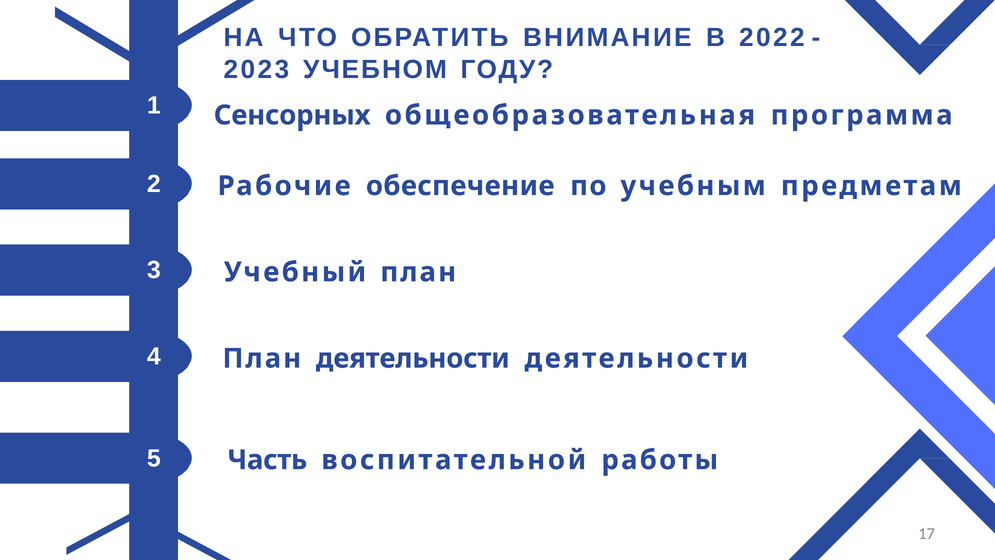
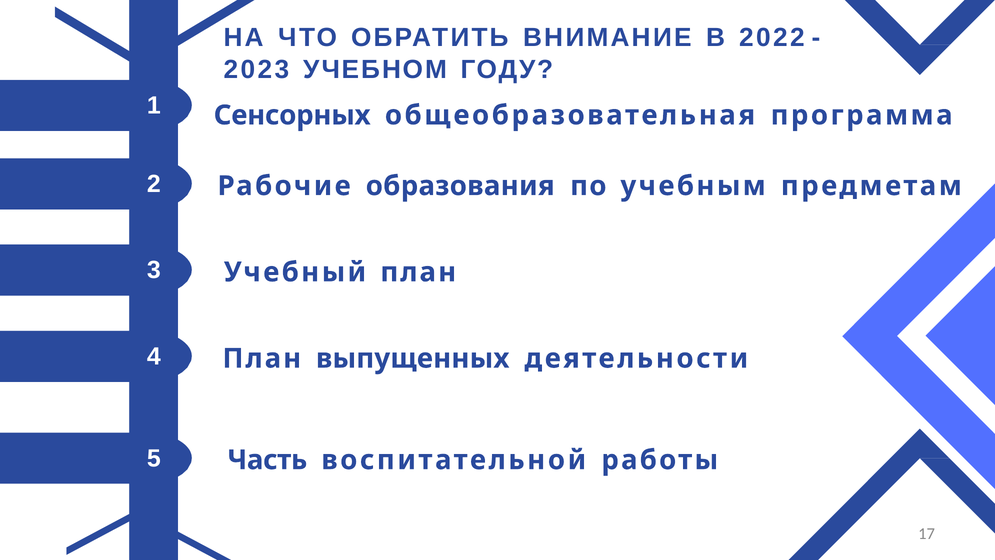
обеспечение: обеспечение -> образования (460, 186)
План деятельности: деятельности -> выпущенных (413, 358)
